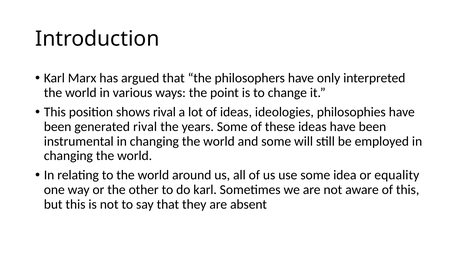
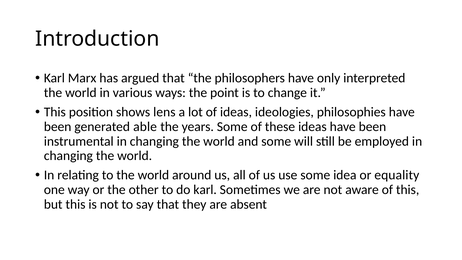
shows rival: rival -> lens (164, 112)
generated rival: rival -> able (145, 127)
